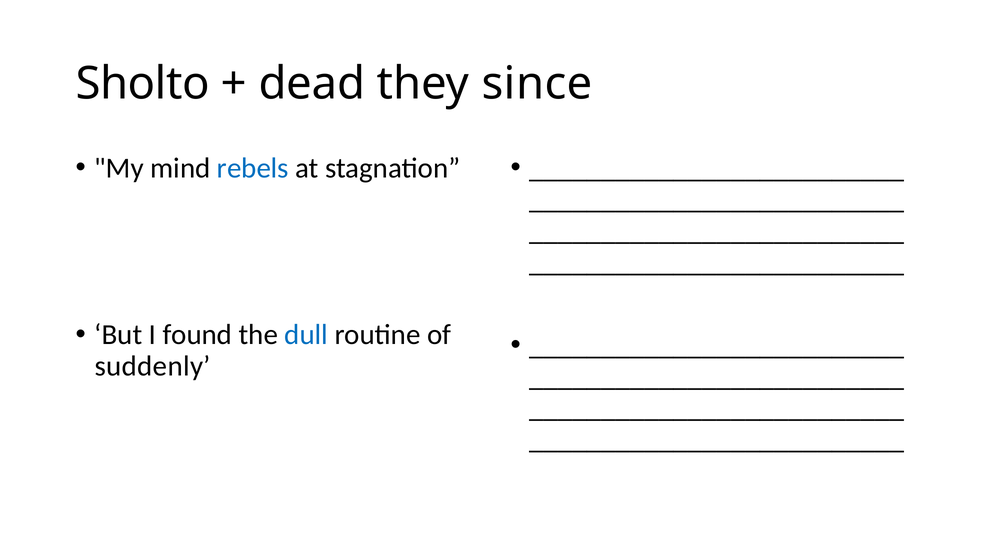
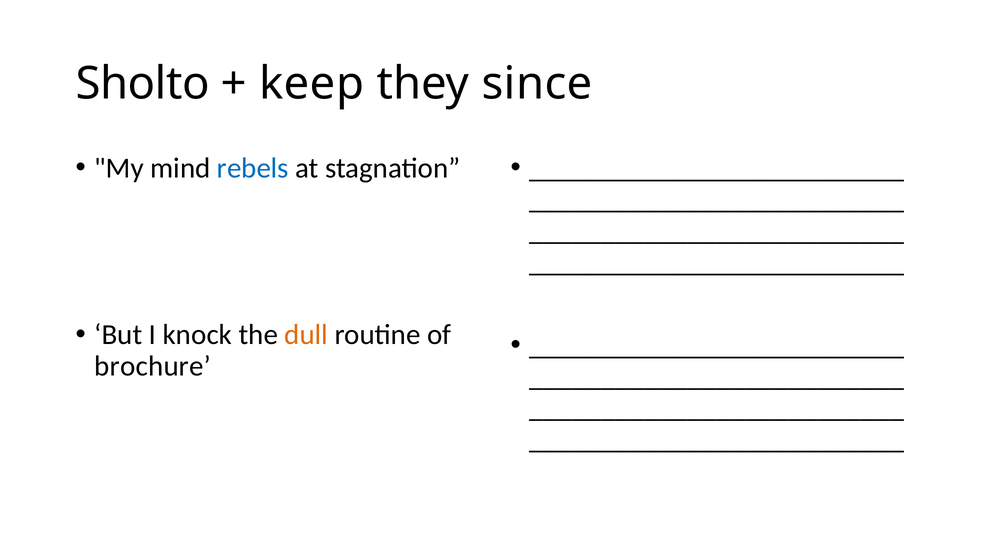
dead: dead -> keep (312, 83)
found: found -> knock (197, 335)
dull colour: blue -> orange (306, 335)
suddenly: suddenly -> brochure (153, 366)
